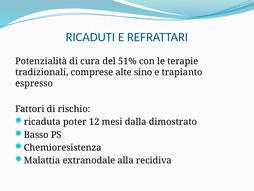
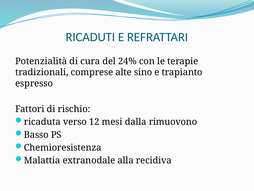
51%: 51% -> 24% (127, 61)
poter: poter -> verso (75, 122)
dimostrato: dimostrato -> rimuovono (173, 122)
